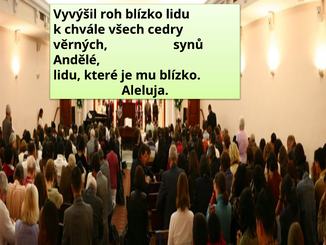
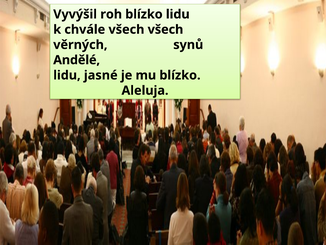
všech cedry: cedry -> všech (165, 29)
které: které -> jasné (101, 75)
